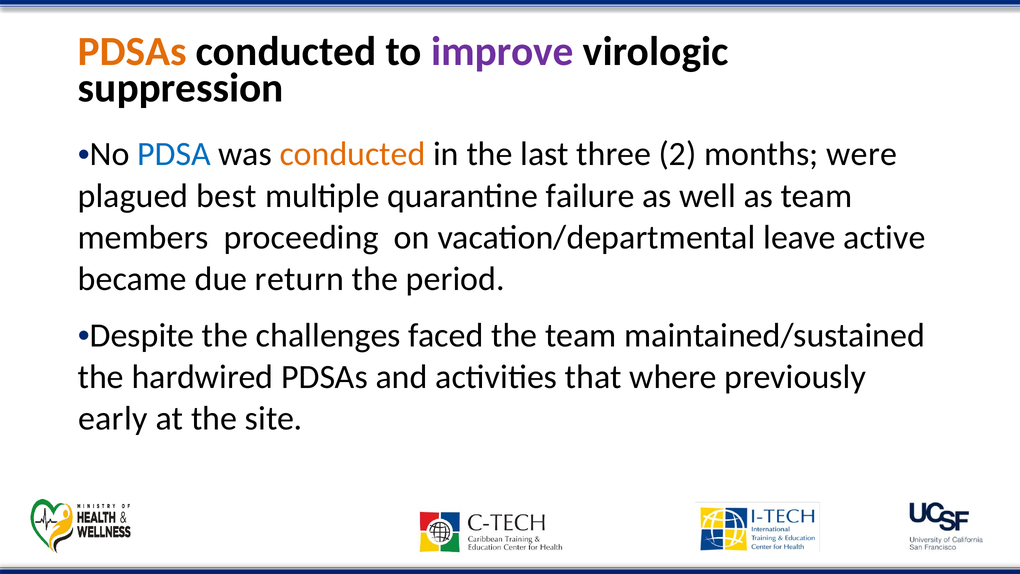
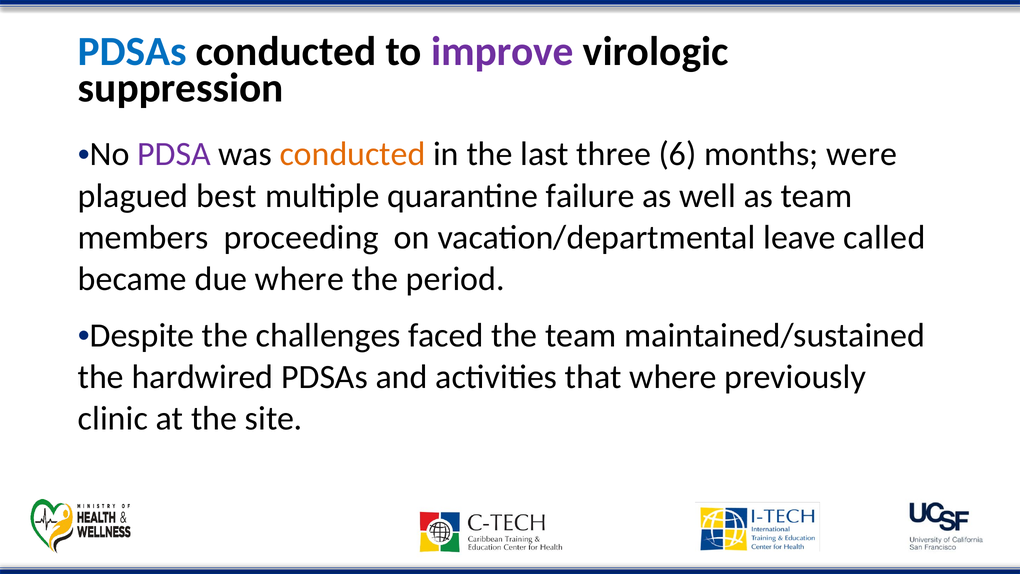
PDSAs colour: orange -> blue (132, 52)
PDSA colour: blue -> purple (174, 154)
2: 2 -> 6 (678, 154)
active: active -> called (884, 237)
due return: return -> where (299, 279)
early: early -> clinic (113, 418)
